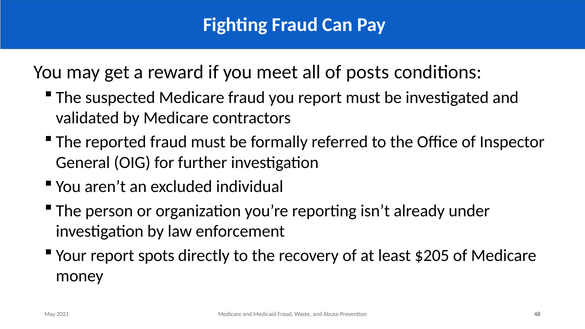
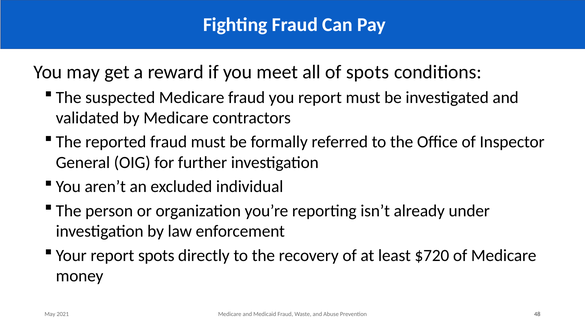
of posts: posts -> spots (368, 72)
$205: $205 -> $720 (432, 255)
